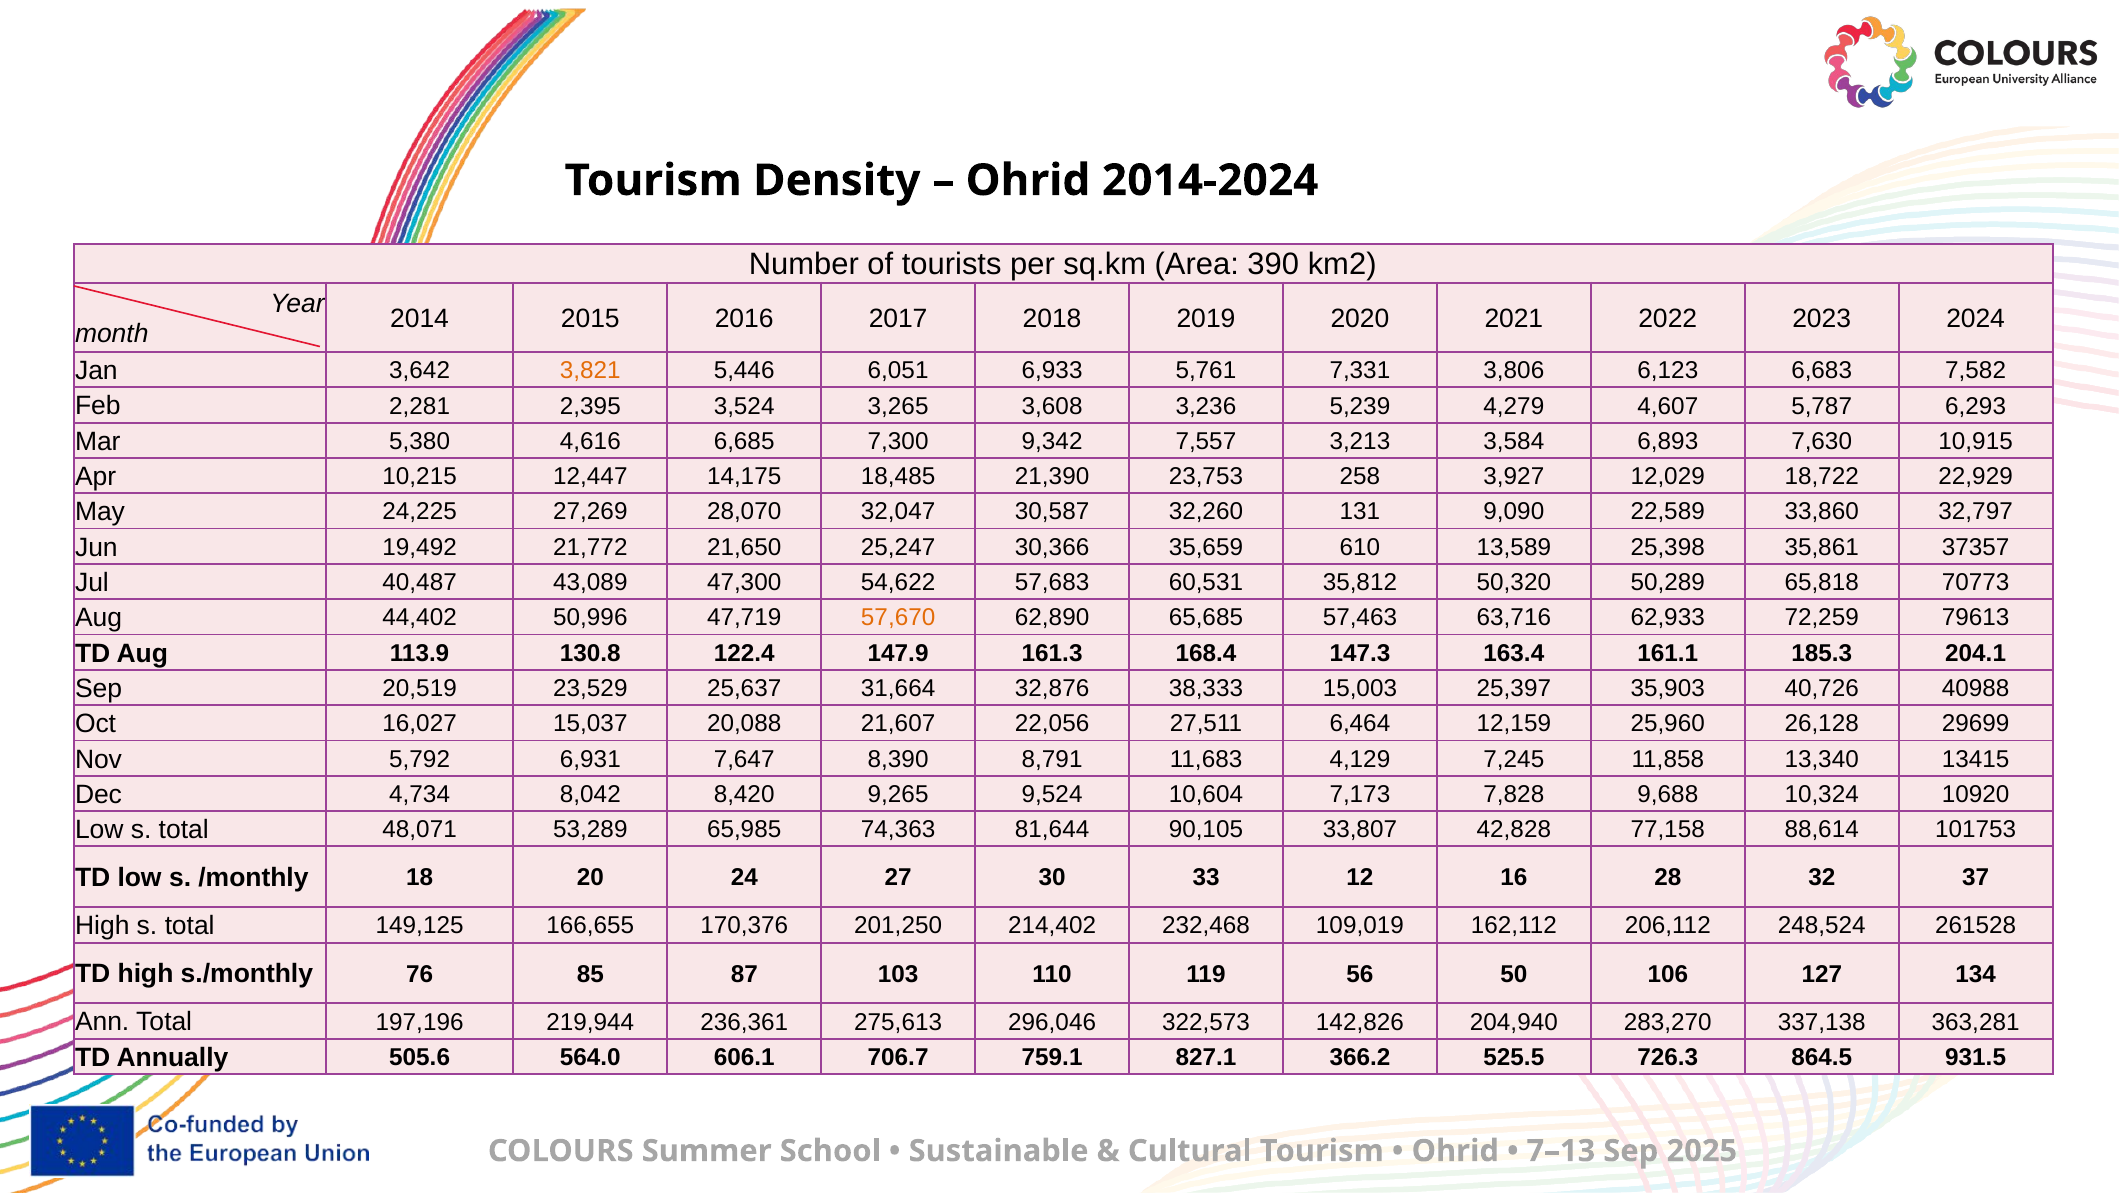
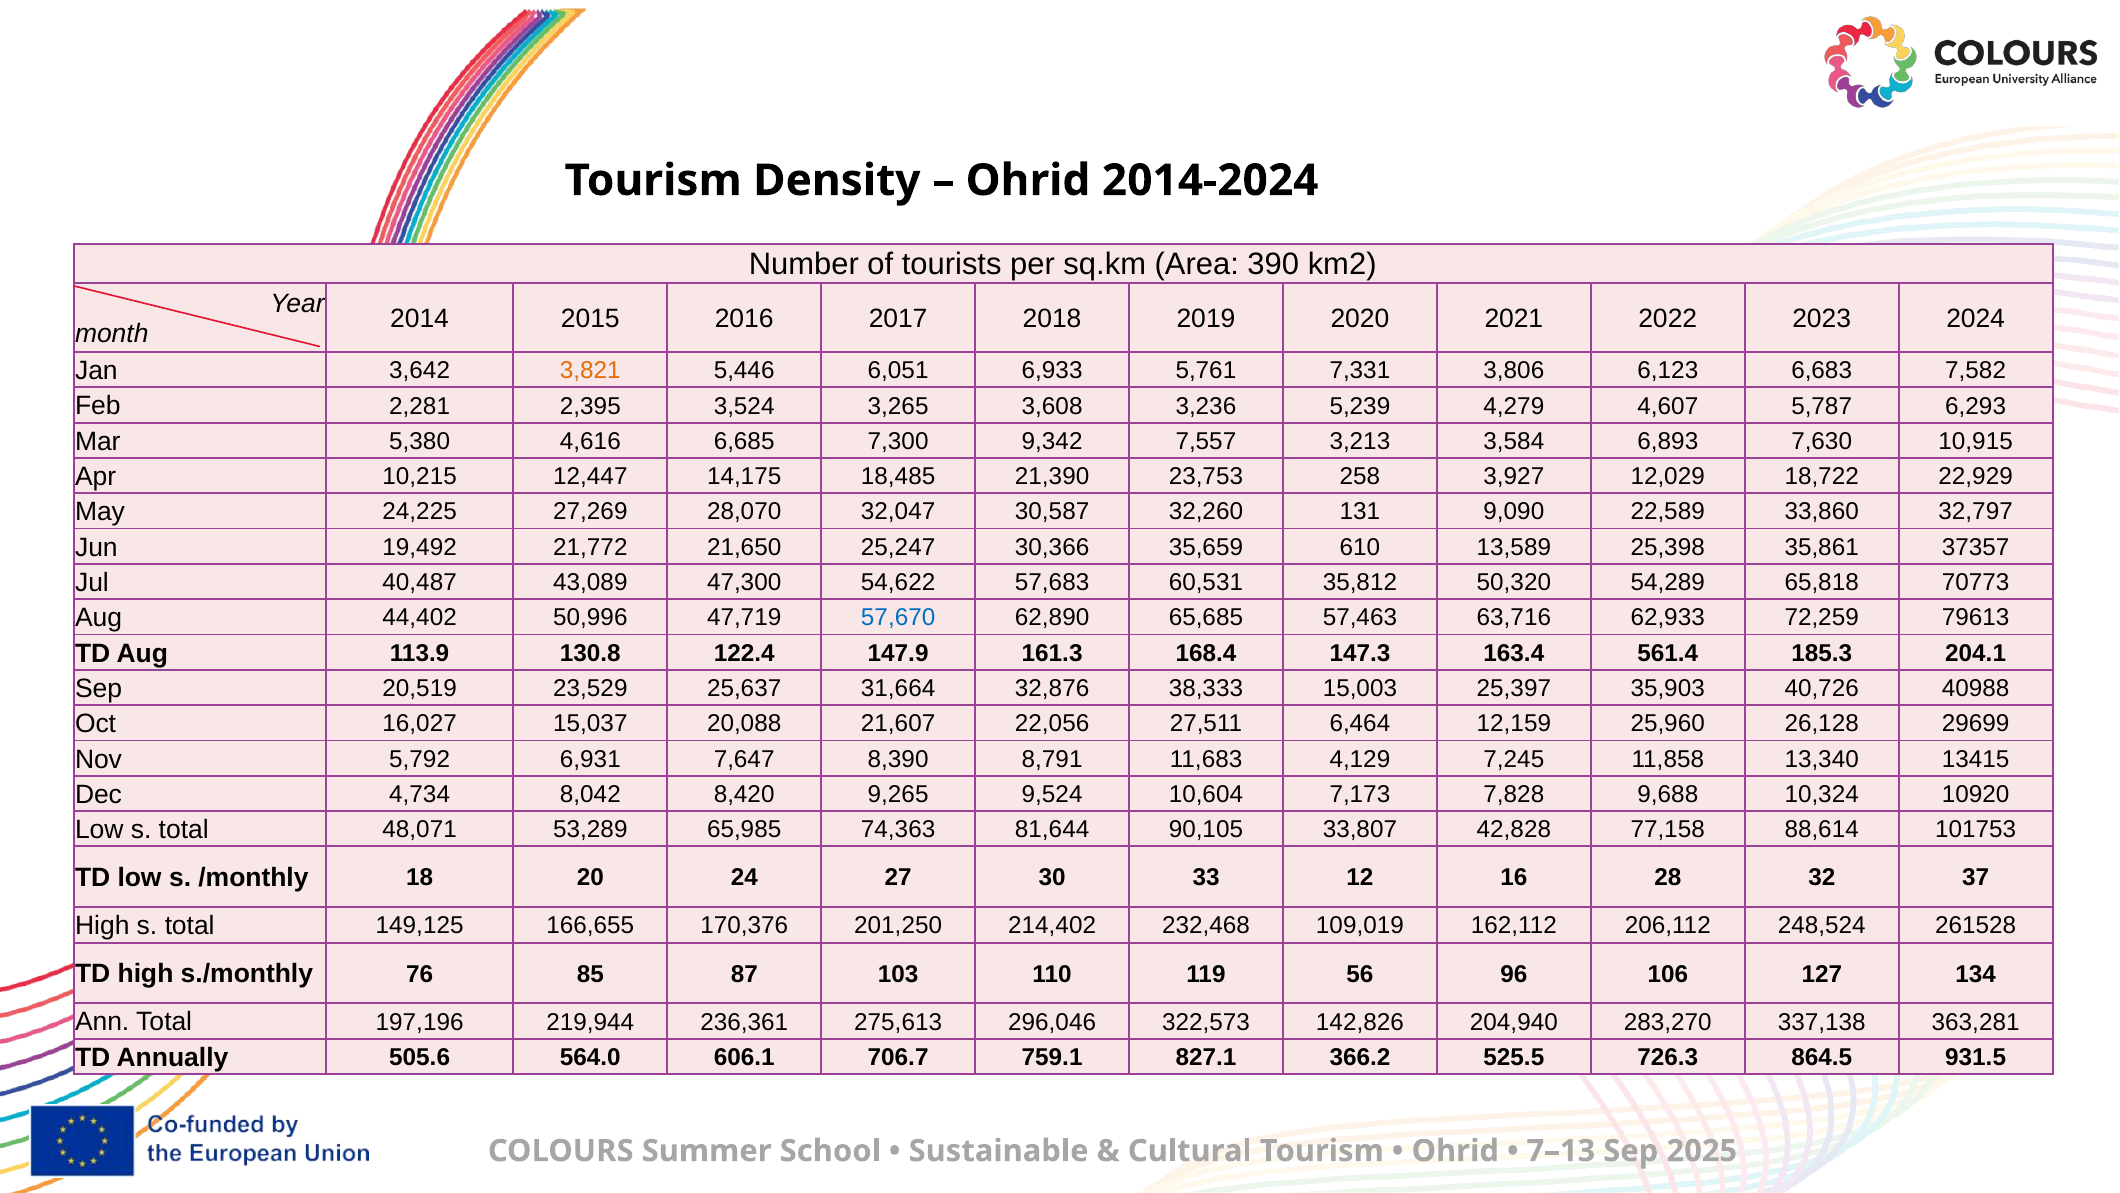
50,289: 50,289 -> 54,289 (1668, 582)
57,670 colour: orange -> blue (898, 618)
161.1: 161.1 -> 561.4 (1668, 653)
50: 50 -> 96 (1514, 974)
